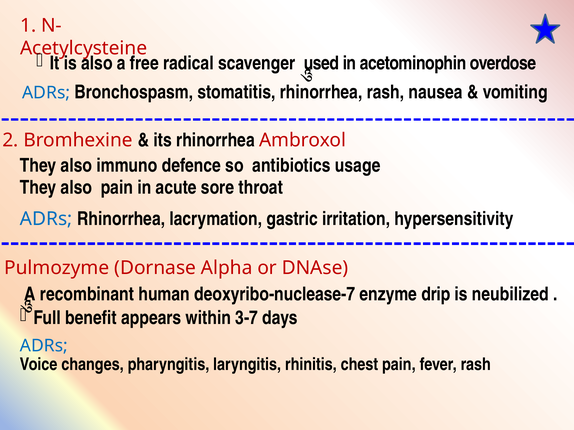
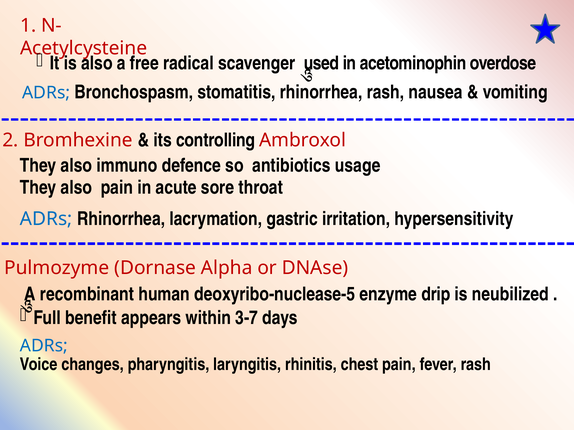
its rhinorrhea: rhinorrhea -> controlling (216, 140)
deoxyribo-nuclease-7: deoxyribo-nuclease-7 -> deoxyribo-nuclease-5 (275, 295)
